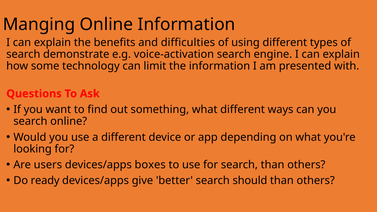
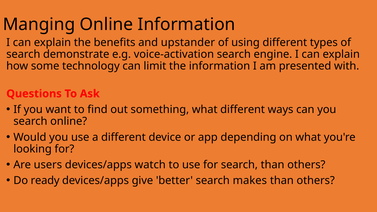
difficulties: difficulties -> upstander (188, 42)
boxes: boxes -> watch (150, 165)
should: should -> makes (250, 181)
